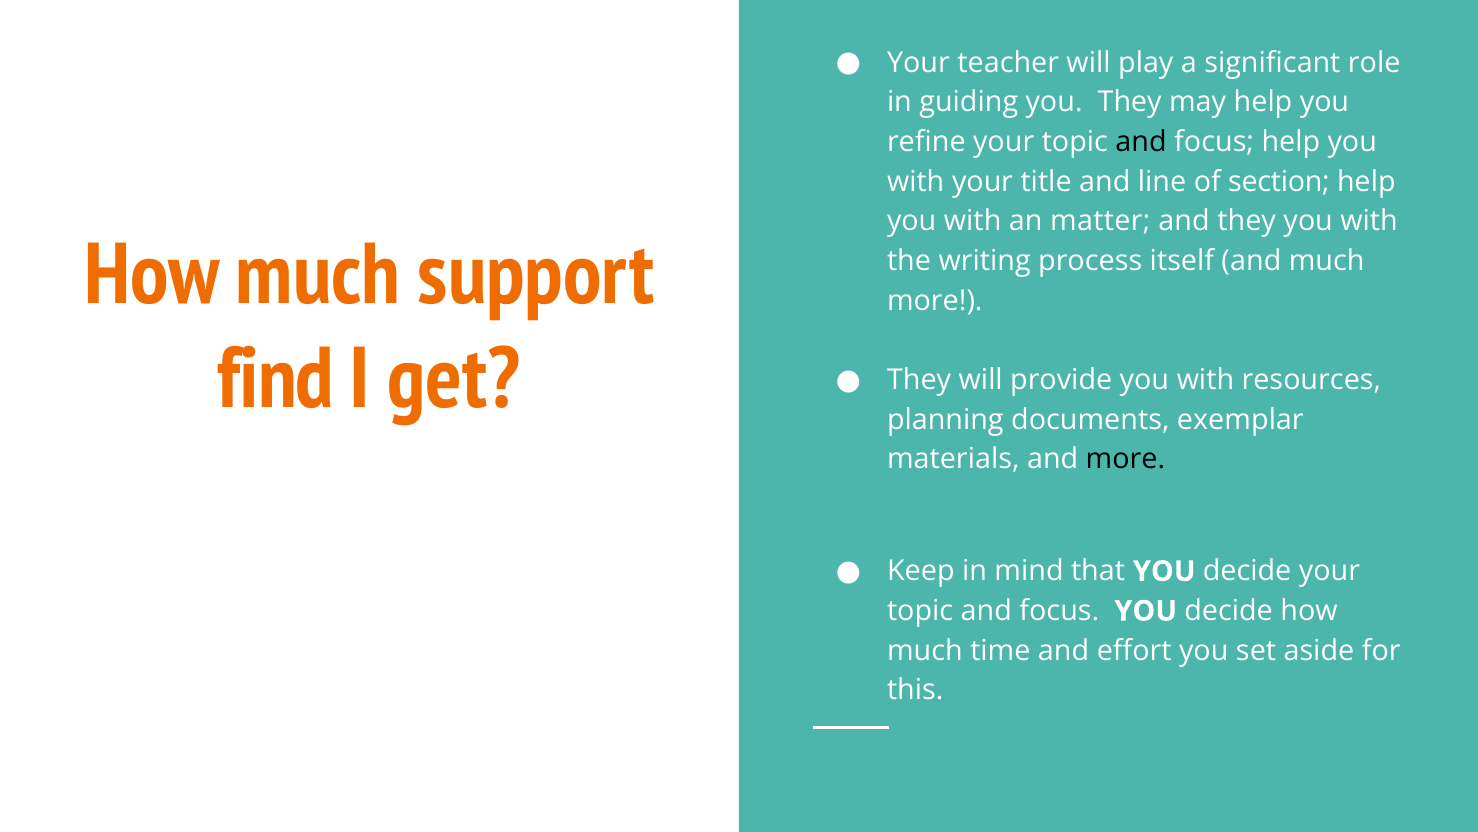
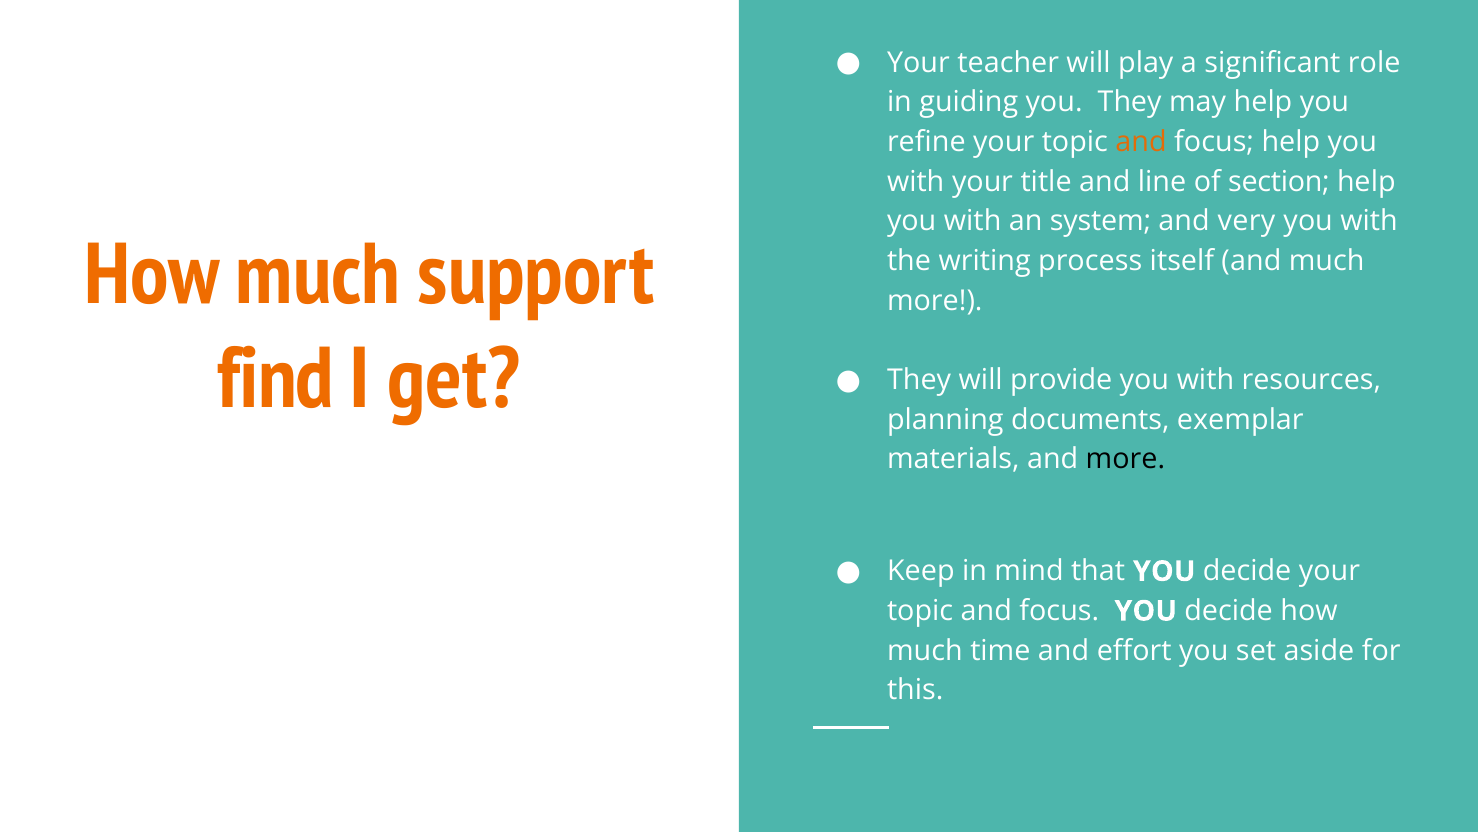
and colour: black -> orange (1141, 142)
matter: matter -> system (1101, 221)
and they: they -> very (1246, 221)
